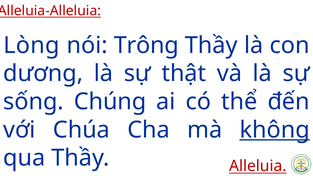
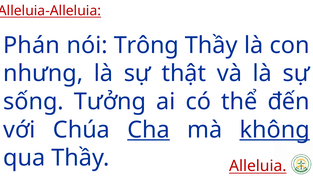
Lòng: Lòng -> Phán (32, 45)
dương: dương -> nhưng (43, 73)
Chúng: Chúng -> Tưởng (110, 102)
Cha underline: none -> present (149, 130)
